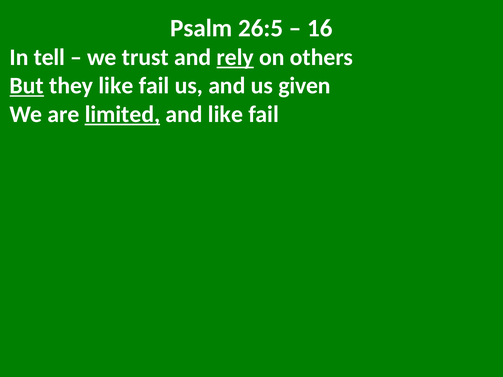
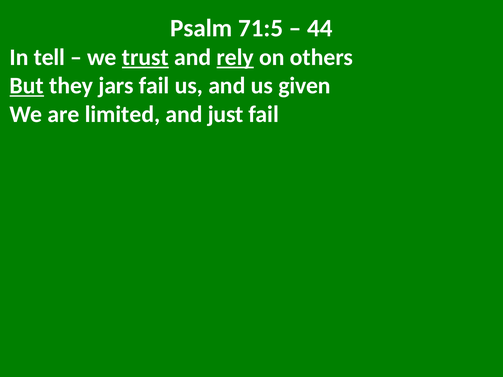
26:5: 26:5 -> 71:5 (261, 28)
16: 16 -> 44 (320, 28)
trust underline: none -> present (145, 57)
they like: like -> jars (116, 86)
limited underline: present -> none (122, 114)
and like: like -> just (226, 114)
